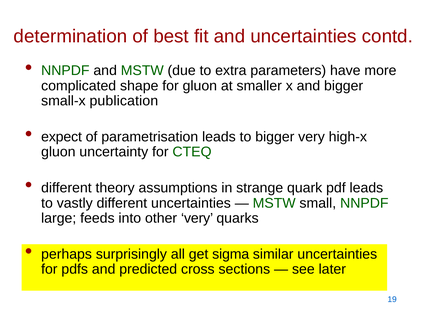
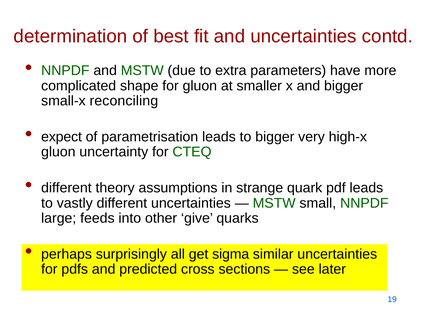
publication: publication -> reconciling (124, 101)
other very: very -> give (197, 219)
